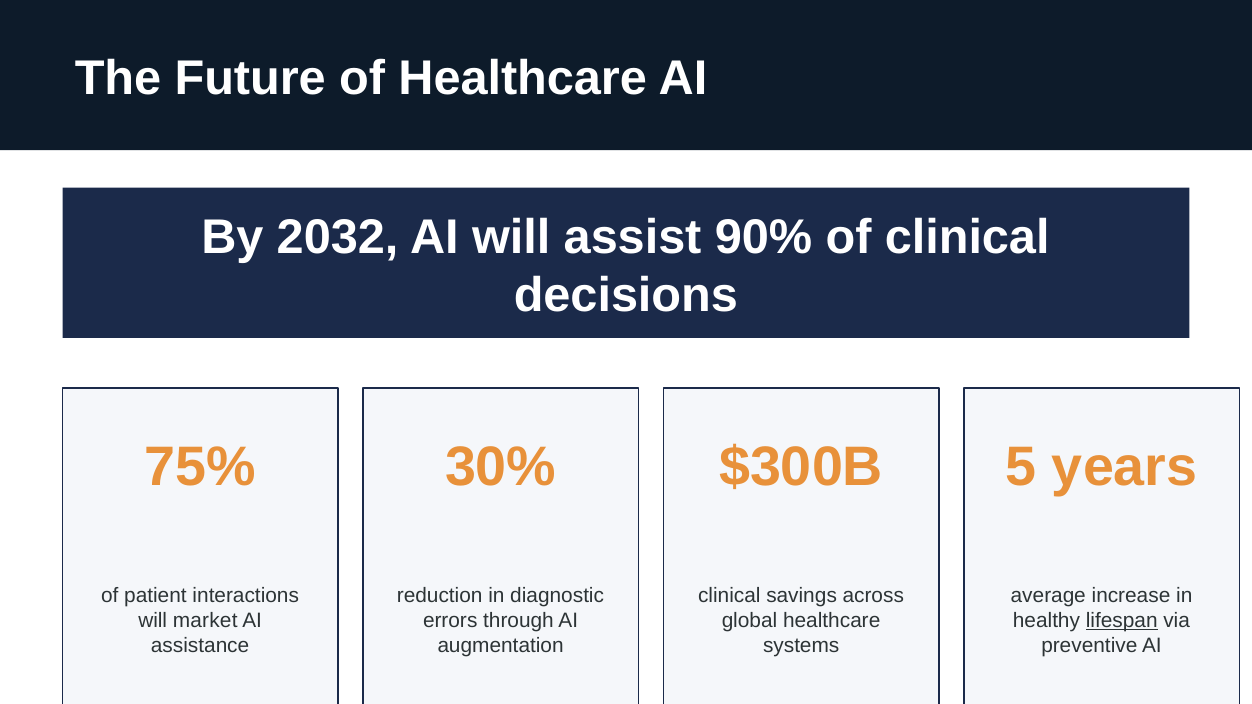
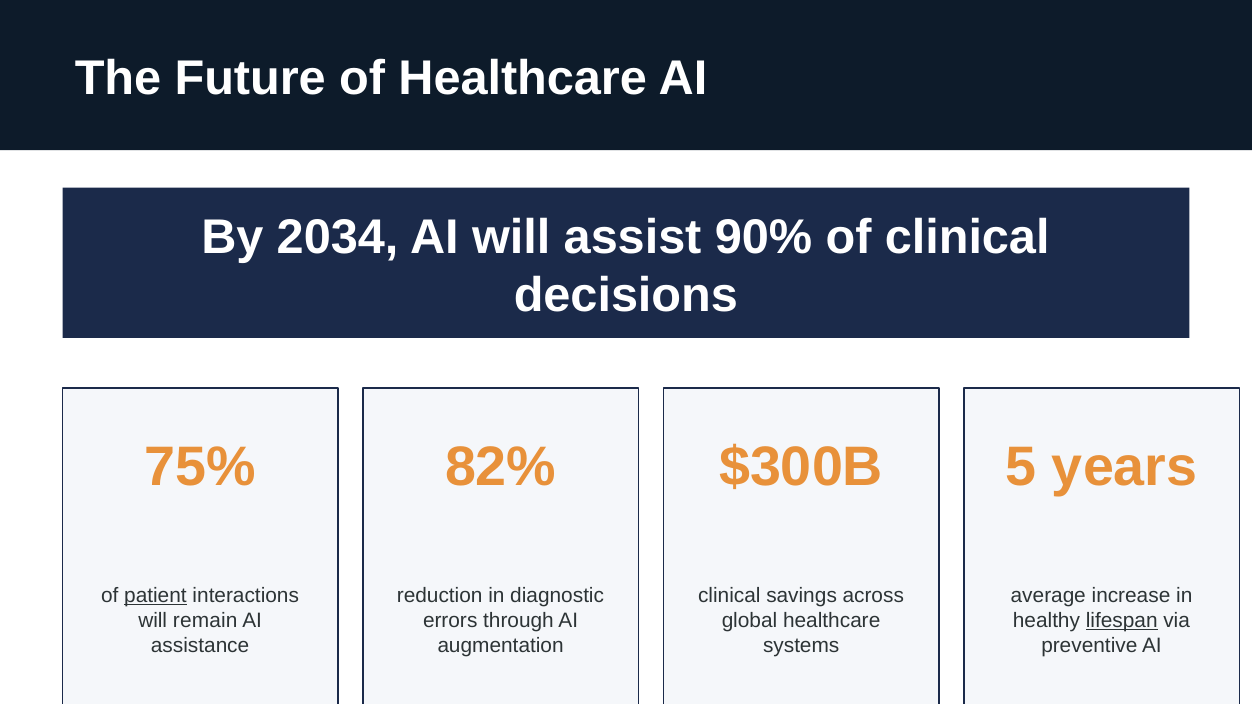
2032: 2032 -> 2034 (338, 237)
30%: 30% -> 82% (501, 467)
patient underline: none -> present (155, 596)
market: market -> remain (205, 621)
